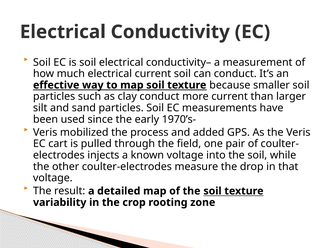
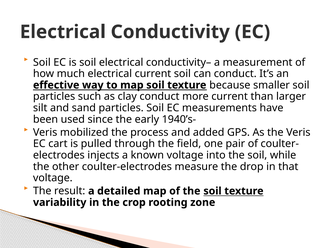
1970’s-: 1970’s- -> 1940’s- (179, 119)
